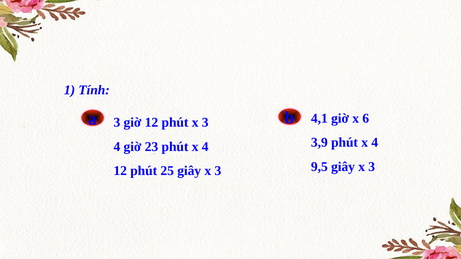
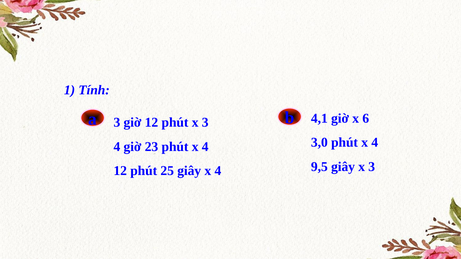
3,9: 3,9 -> 3,0 (319, 143)
25 giây x 3: 3 -> 4 (218, 171)
